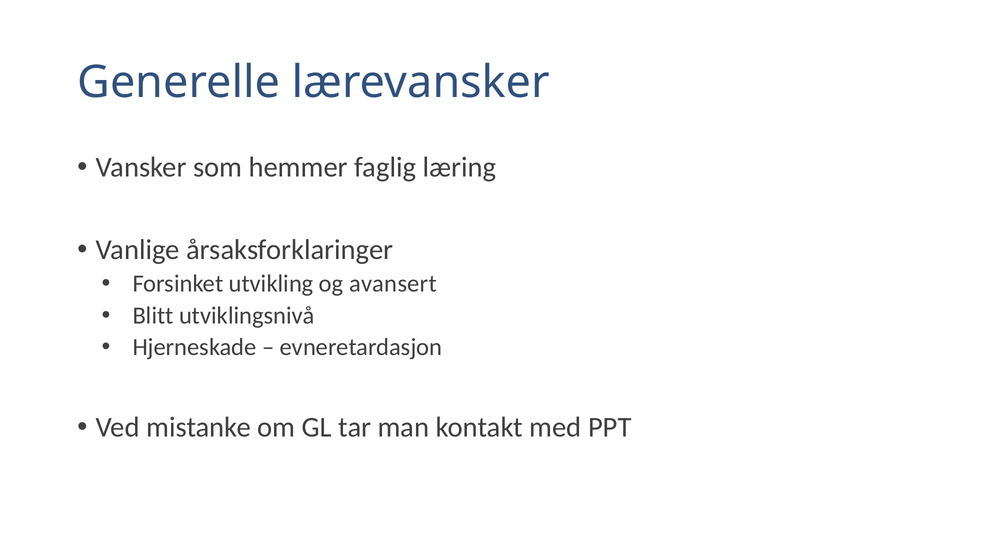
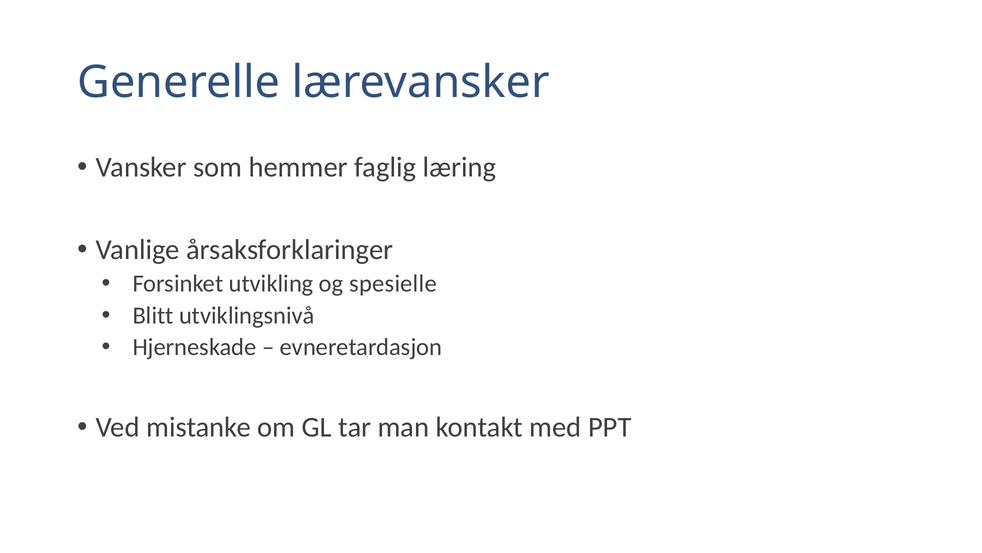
avansert: avansert -> spesielle (393, 283)
